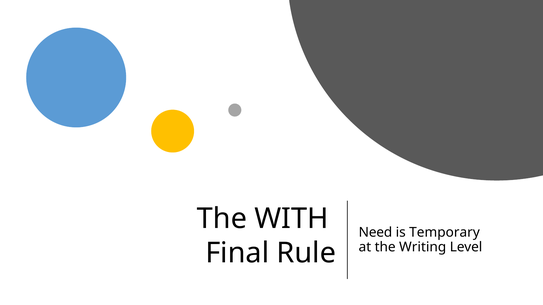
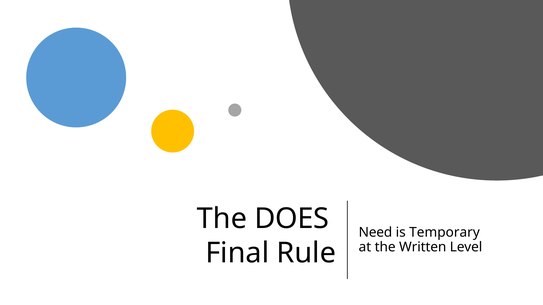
WITH: WITH -> DOES (292, 219)
Writing: Writing -> Written (423, 247)
